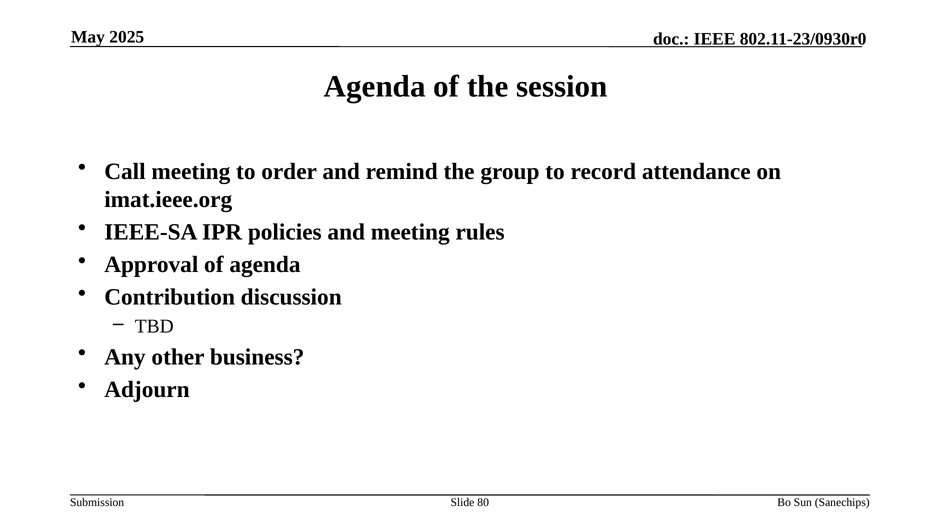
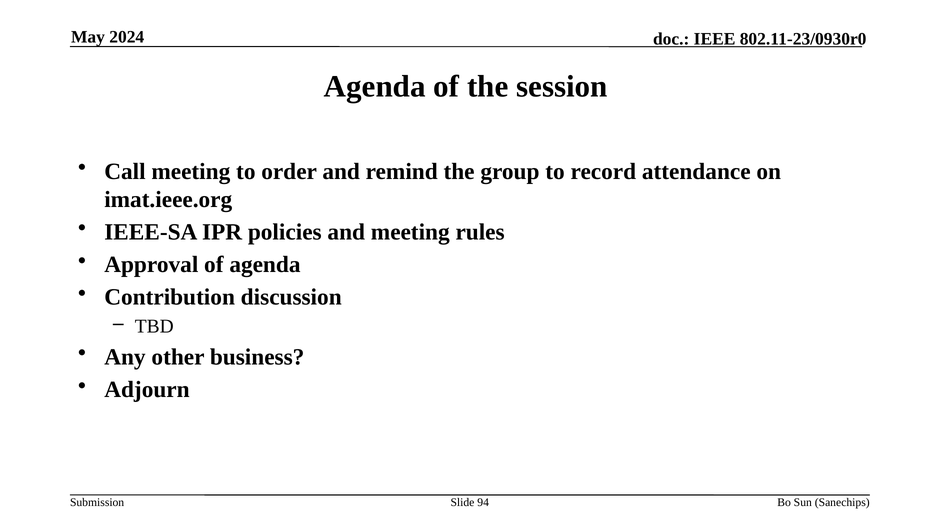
2025: 2025 -> 2024 (127, 37)
80: 80 -> 94 (483, 503)
